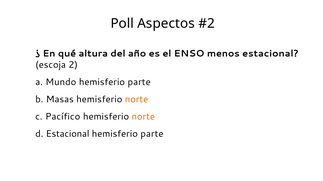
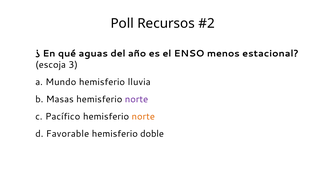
Aspectos: Aspectos -> Recursos (166, 23)
altura: altura -> aguas (93, 54)
2: 2 -> 3 (73, 65)
parte: parte -> lluvia (139, 82)
norte colour: orange -> purple (137, 100)
d Estacional: Estacional -> Favorable (68, 134)
parte: parte -> doble (152, 134)
